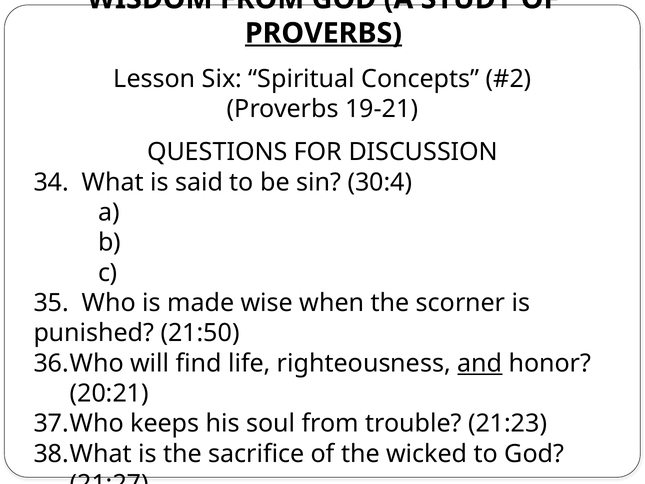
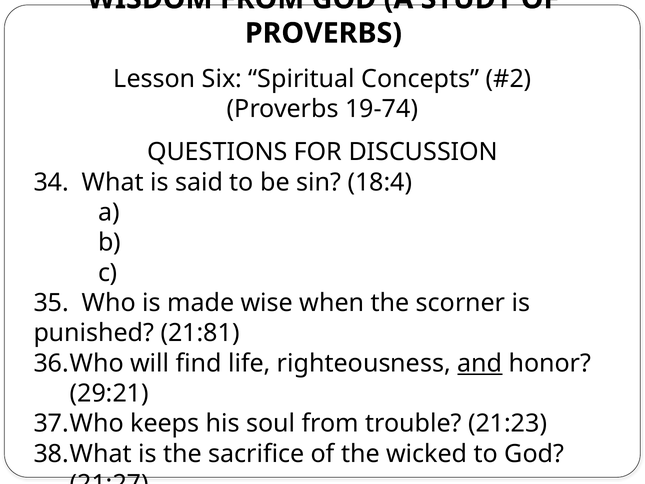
PROVERBS underline: present -> none (323, 33)
19-21: 19-21 -> 19-74 (382, 109)
30:4: 30:4 -> 18:4 (380, 182)
21:50: 21:50 -> 21:81 (200, 333)
20:21: 20:21 -> 29:21 (109, 393)
